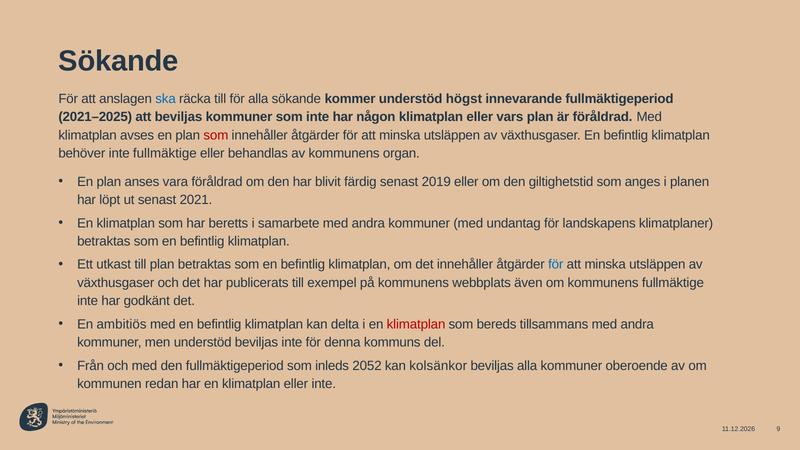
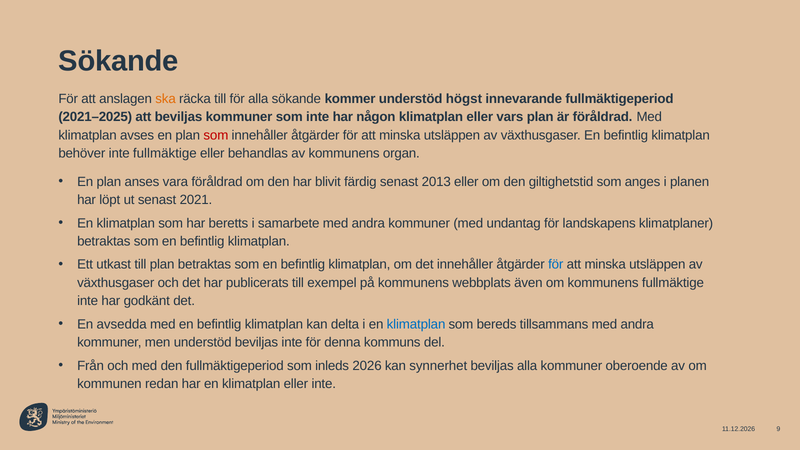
ska colour: blue -> orange (166, 99)
2019: 2019 -> 2013 (436, 182)
ambitiös: ambitiös -> avsedda (122, 324)
klimatplan colour: red -> blue (416, 324)
2052: 2052 -> 2026 (367, 366)
kolsänkor: kolsänkor -> synnerhet (438, 366)
